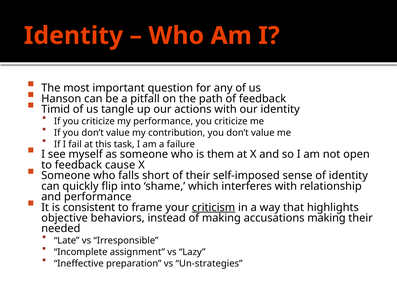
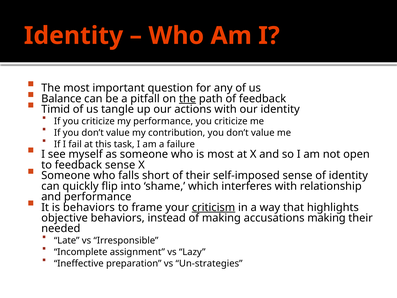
Hanson: Hanson -> Balance (61, 99)
the underline: none -> present (187, 99)
is them: them -> most (220, 154)
feedback cause: cause -> sense (120, 165)
is consistent: consistent -> behaviors (89, 207)
